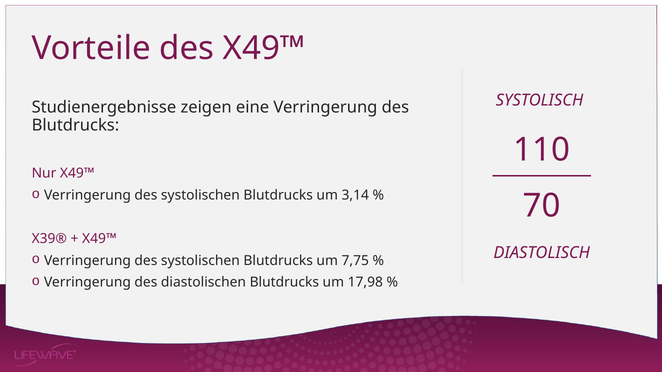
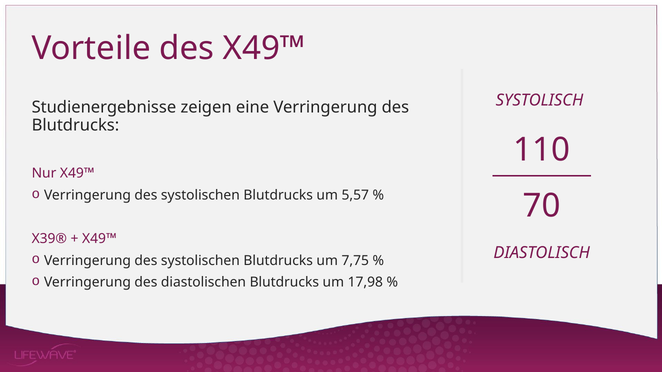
3,14: 3,14 -> 5,57 (355, 195)
